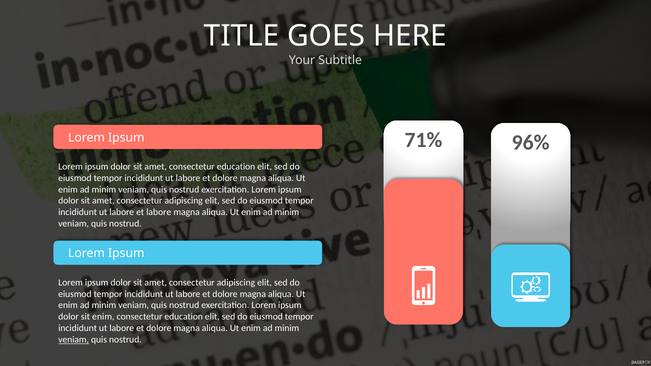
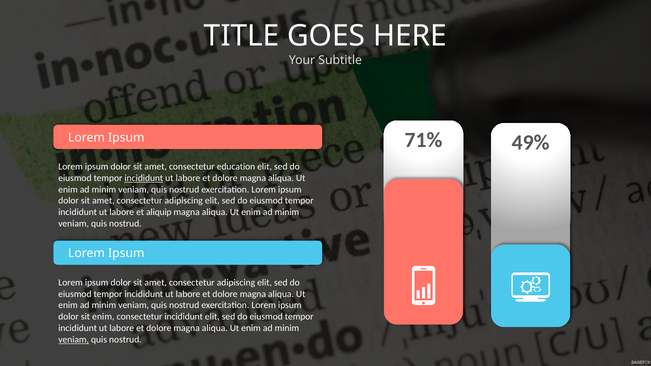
96%: 96% -> 49% (531, 143)
incididunt underline: none -> present (144, 178)
et labore: labore -> aliquip (159, 212)
education: education -> incididunt (184, 317)
